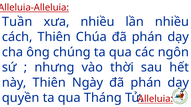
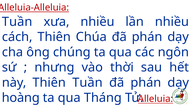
Thiên Ngày: Ngày -> Tuần (87, 83)
quyền: quyền -> hoàng (21, 98)
